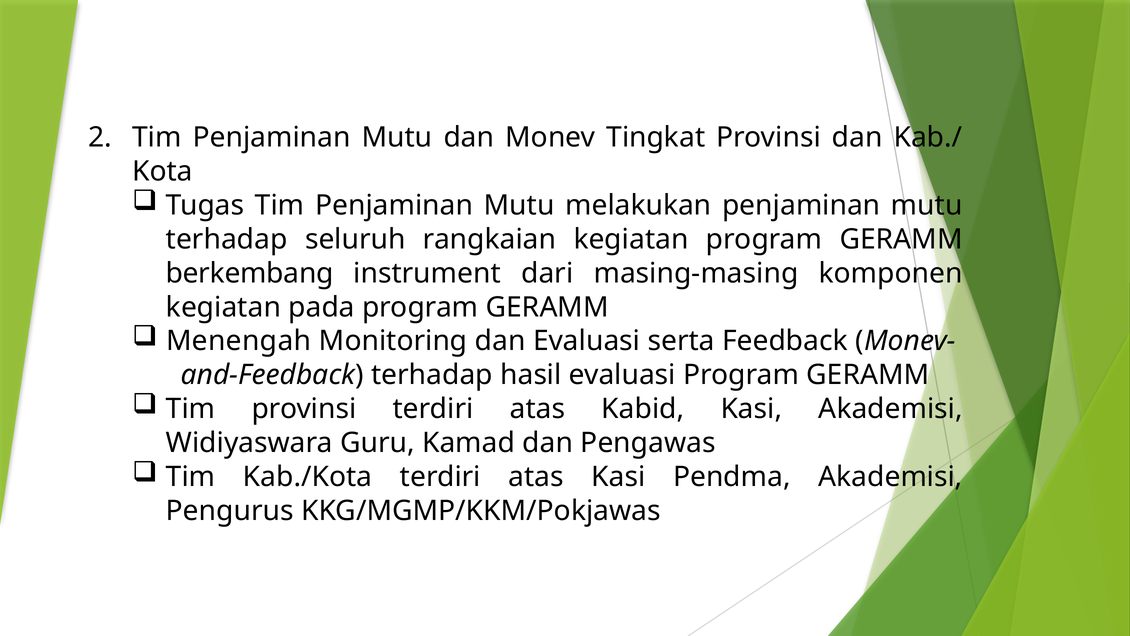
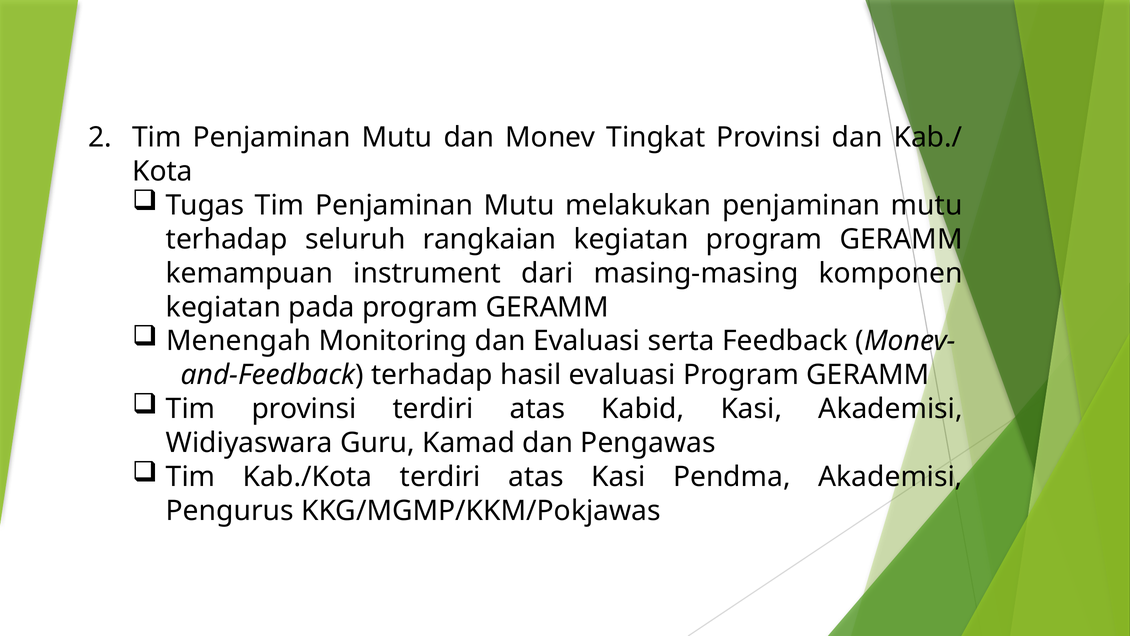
berkembang: berkembang -> kemampuan (250, 273)
